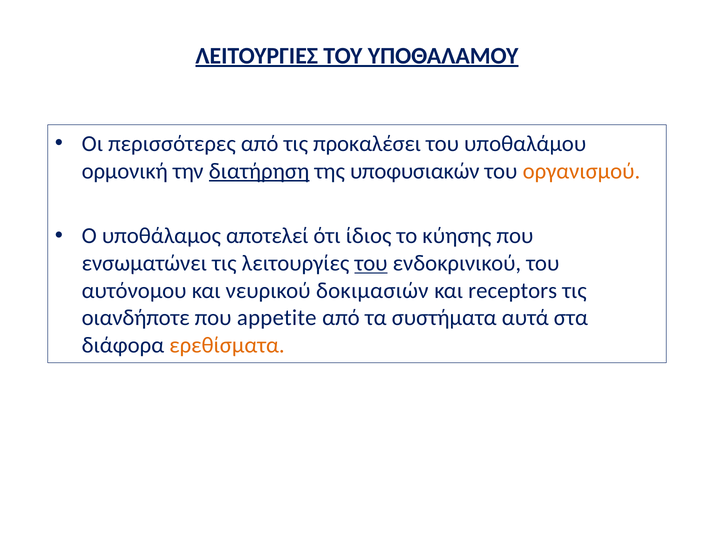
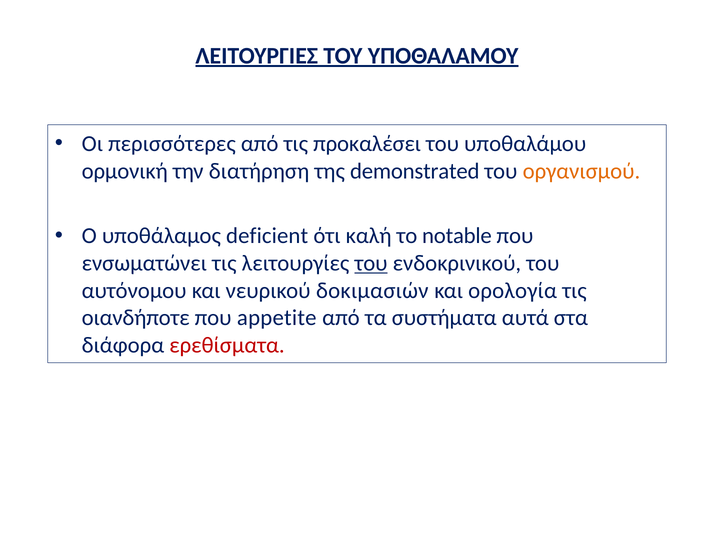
διατήρηση underline: present -> none (259, 171)
υποφυσιακών: υποφυσιακών -> demonstrated (415, 171)
αποτελεί: αποτελεί -> deficient (267, 236)
ίδιος: ίδιος -> καλή (369, 236)
κύησης: κύησης -> notable (457, 236)
receptors: receptors -> ορολογία (513, 291)
ερεθίσματα colour: orange -> red (227, 346)
